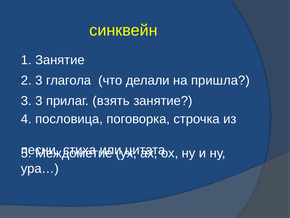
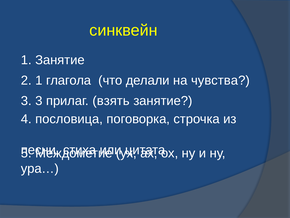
2 3: 3 -> 1 (39, 80)
пришла: пришла -> чувства (220, 80)
